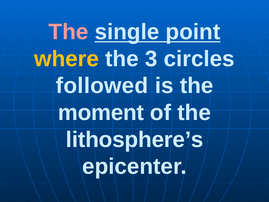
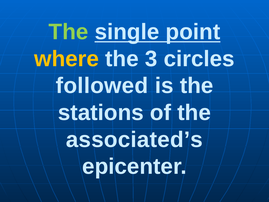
The colour: pink -> light green (68, 32)
moment: moment -> stations (101, 113)
lithosphere’s: lithosphere’s -> associated’s (134, 139)
